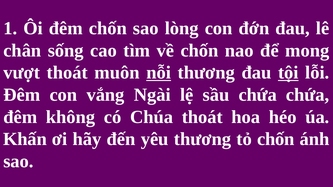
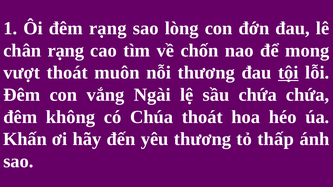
đêm chốn: chốn -> rạng (108, 28)
chân sống: sống -> rạng (66, 51)
nỗi underline: present -> none (159, 73)
tỏ chốn: chốn -> thấp (276, 139)
